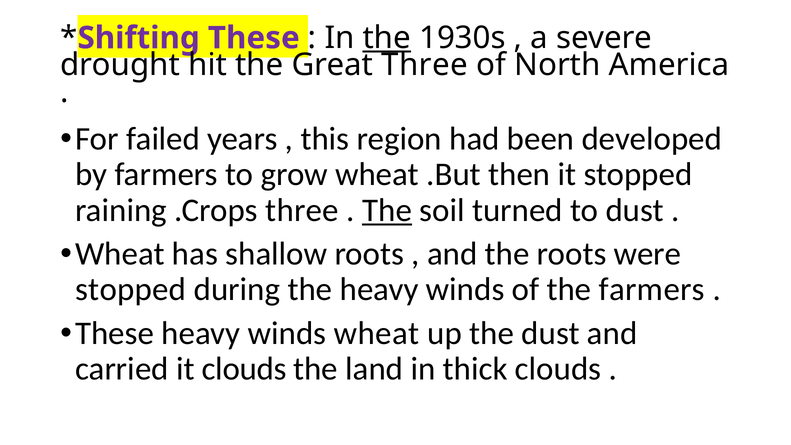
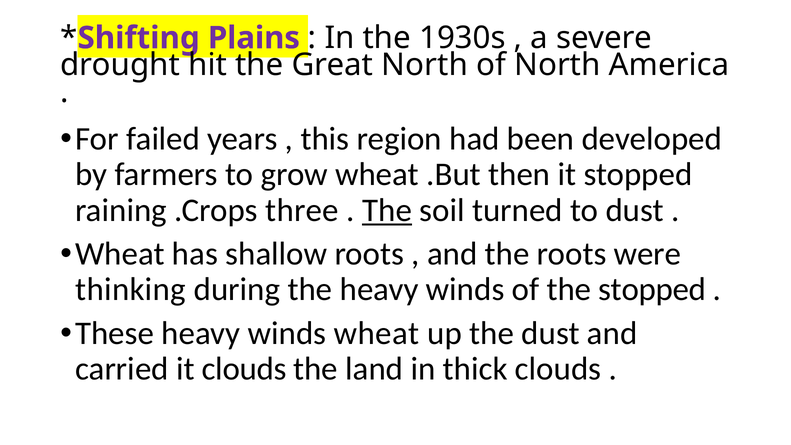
Shifting These: These -> Plains (254, 38)
the underline: present -> none (387, 38)
Great Three: Three -> North (425, 65)
stopped: stopped -> thinking (131, 290)
the farmers: farmers -> stopped (652, 290)
